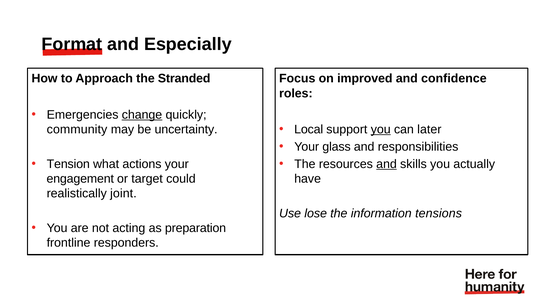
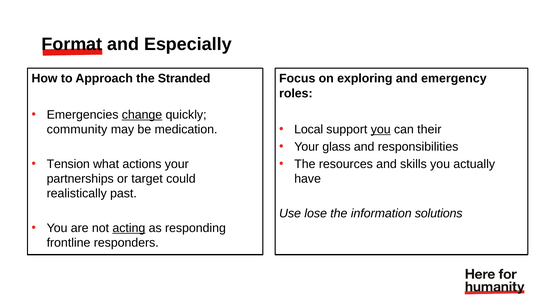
improved: improved -> exploring (365, 78)
confidence: confidence -> emergency (454, 78)
later: later -> their (429, 129)
uncertainty: uncertainty -> medication (186, 129)
and underline: present -> none (387, 164)
engagement: engagement -> partnerships (80, 179)
joint: joint -> past (123, 193)
tensions: tensions -> solutions (439, 213)
acting underline: none -> present (129, 228)
preparation: preparation -> responding (195, 228)
